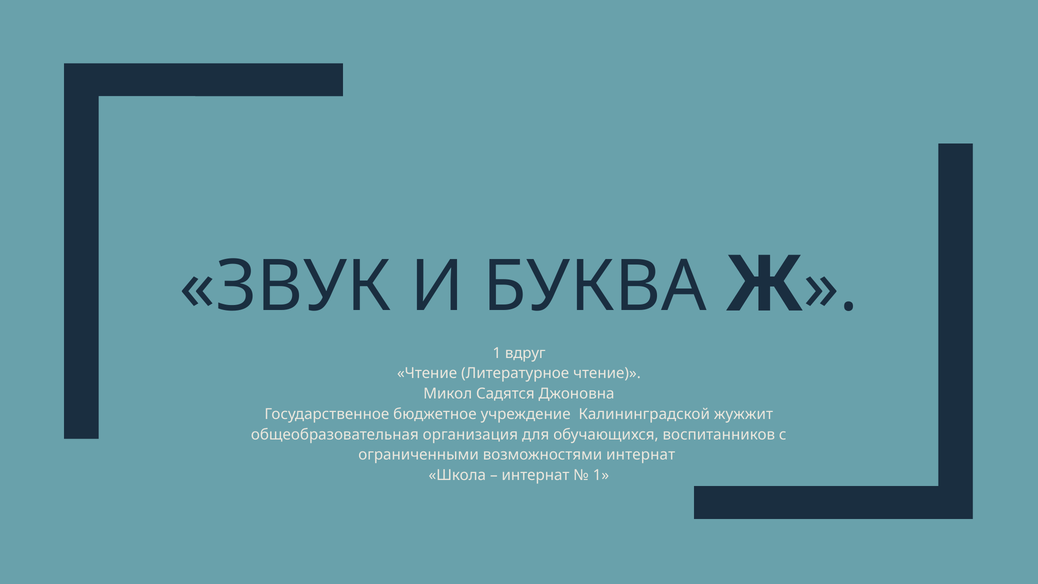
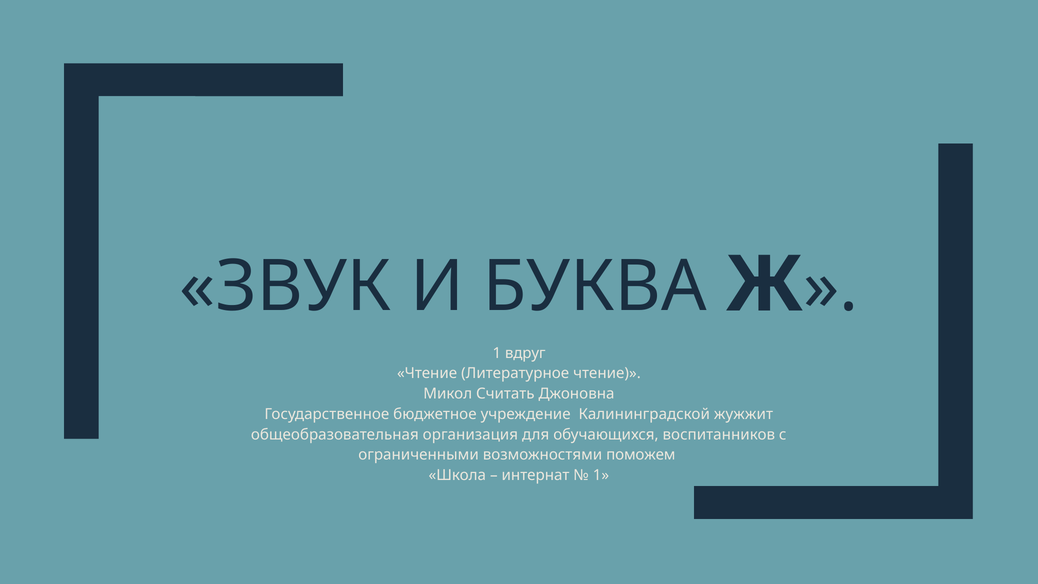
Садятся: Садятся -> Считать (505, 394)
возможностями интернат: интернат -> поможем (641, 455)
